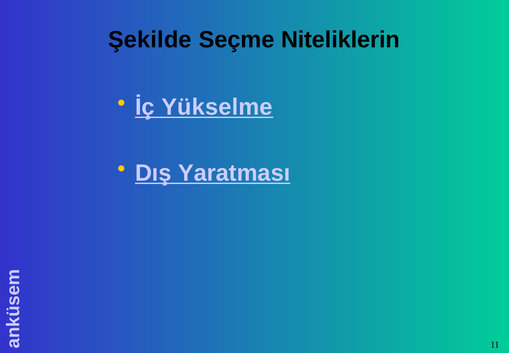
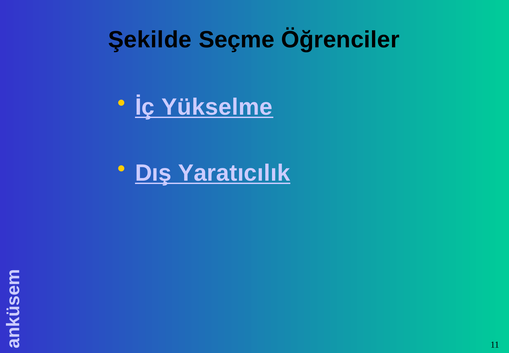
Niteliklerin: Niteliklerin -> Öğrenciler (340, 40)
Yaratması: Yaratması -> Yaratıcılık (234, 173)
